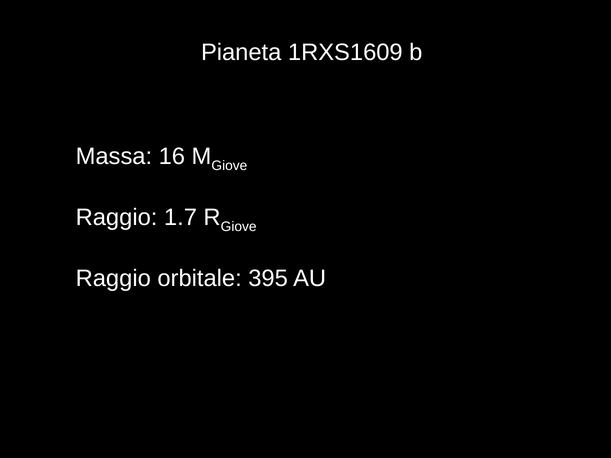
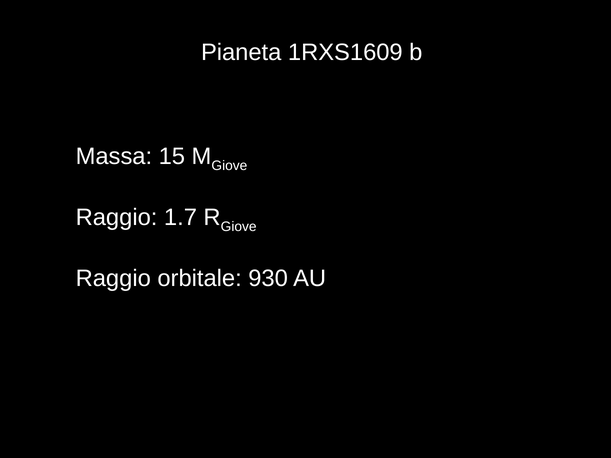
16: 16 -> 15 (172, 157)
395: 395 -> 930 (268, 279)
